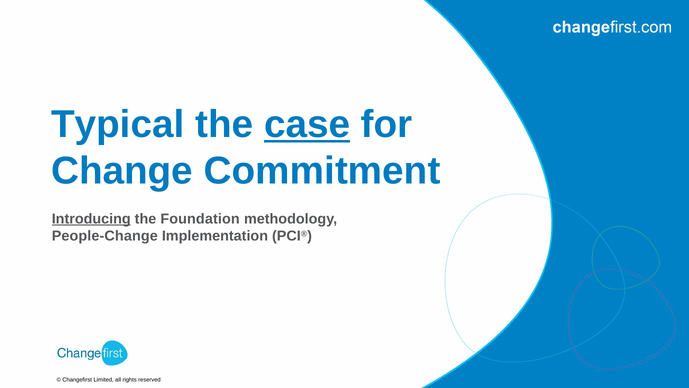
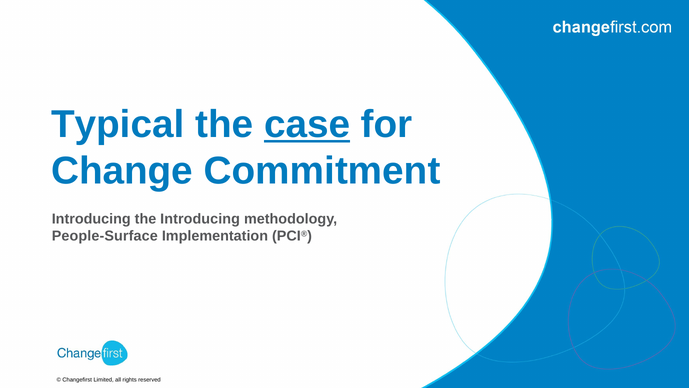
Introducing underline: present -> none (91, 219)
the Foundation: Foundation -> Introducing (200, 219)
People-Change: People-Change -> People-Surface (105, 236)
